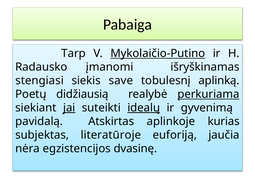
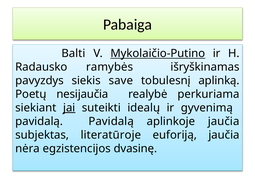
Tarp: Tarp -> Balti (73, 53)
įmanomi: įmanomi -> ramybės (110, 67)
stengiasi: stengiasi -> pavyzdys (40, 81)
didžiausią: didžiausią -> nesijaučia (82, 94)
perkuriama underline: present -> none (208, 94)
idealų underline: present -> none (144, 108)
pavidalą Atskirtas: Atskirtas -> Pavidalą (111, 122)
aplinkoje kurias: kurias -> jaučia (224, 122)
